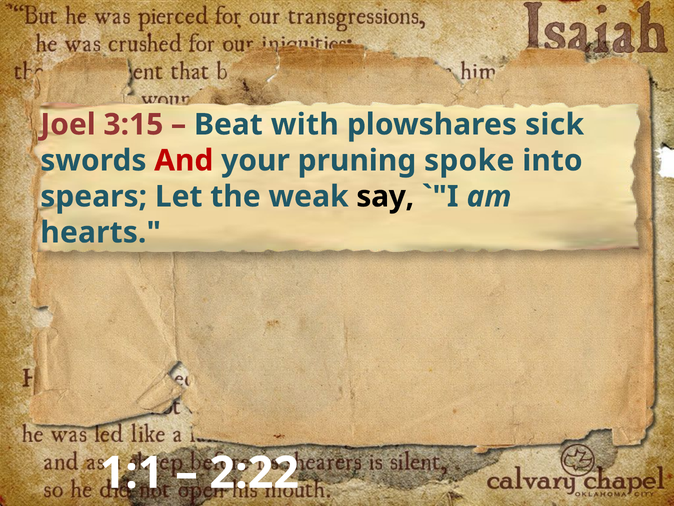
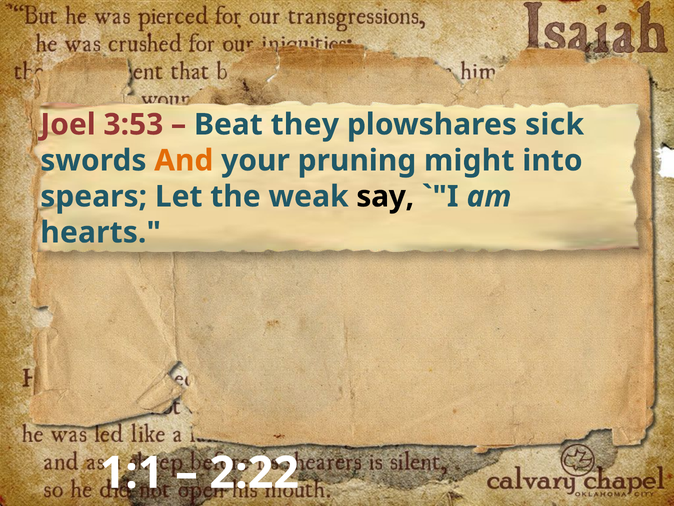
3:15: 3:15 -> 3:53 (133, 124)
with: with -> they (305, 124)
And colour: red -> orange (184, 160)
spoke: spoke -> might (469, 160)
